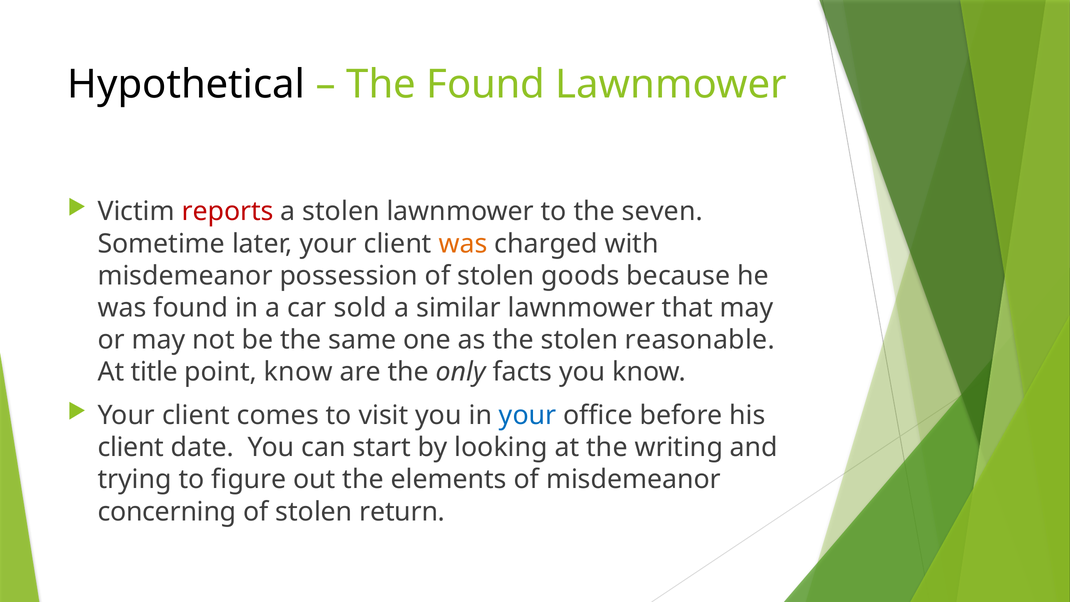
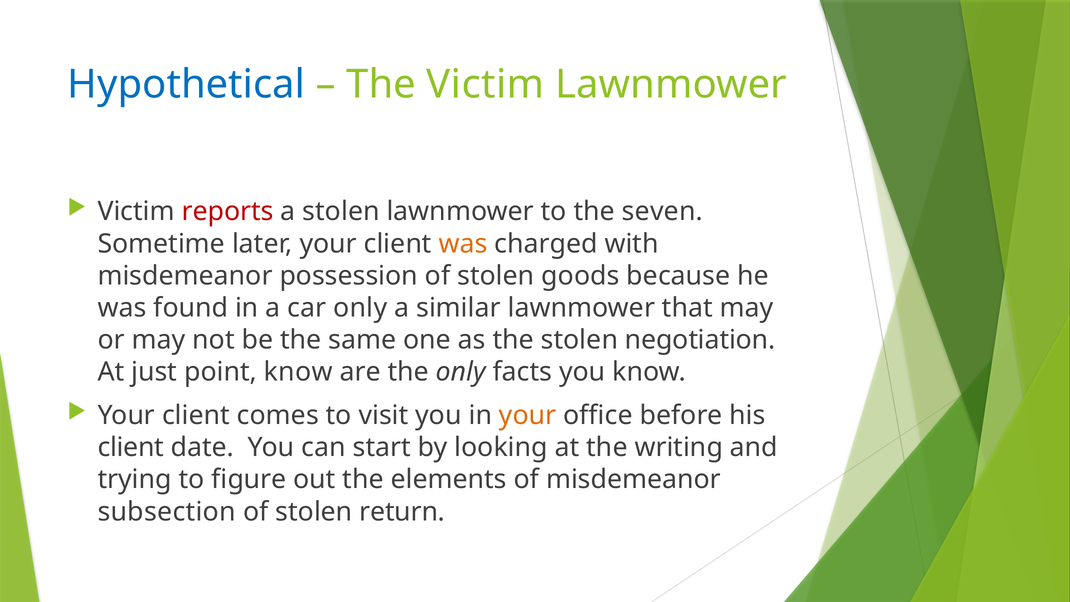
Hypothetical colour: black -> blue (186, 84)
The Found: Found -> Victim (485, 84)
car sold: sold -> only (360, 308)
reasonable: reasonable -> negotiation (700, 340)
title: title -> just (154, 372)
your colour: blue -> orange (528, 415)
concerning: concerning -> subsection (167, 512)
